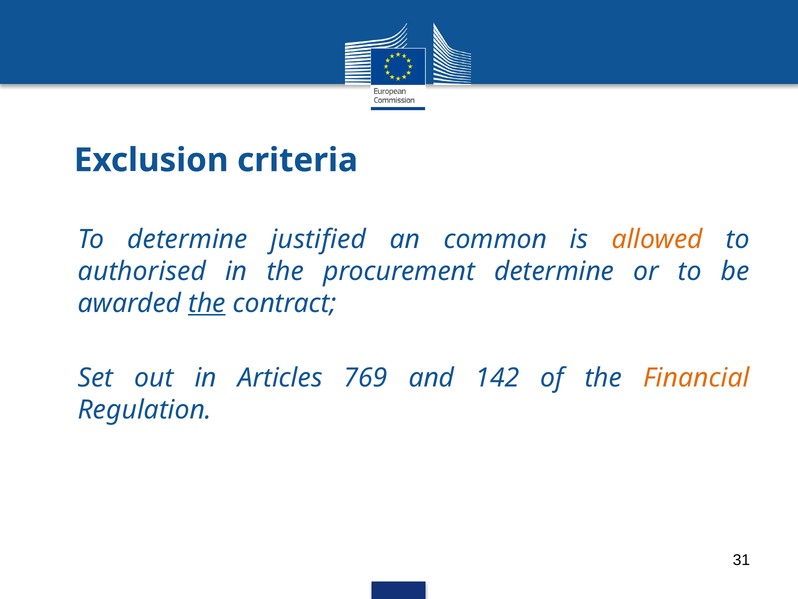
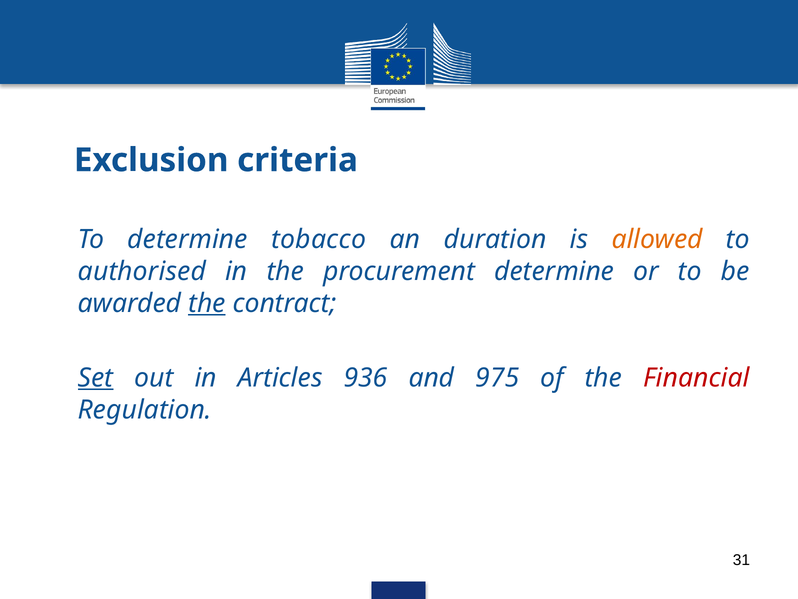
justified: justified -> tobacco (319, 239)
common: common -> duration (495, 239)
Set underline: none -> present (96, 378)
769: 769 -> 936 (366, 378)
142: 142 -> 975 (497, 378)
Financial colour: orange -> red (696, 378)
